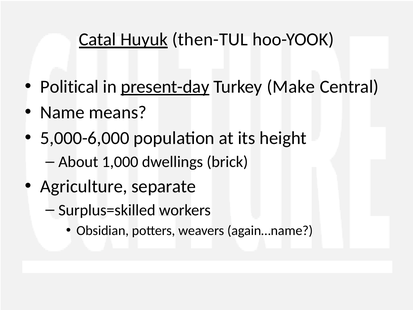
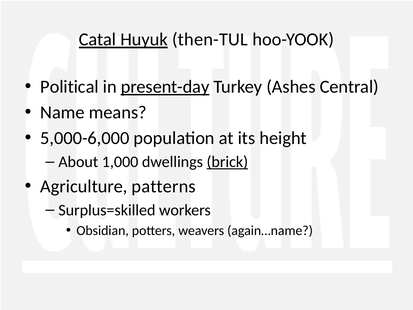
Make: Make -> Ashes (291, 87)
brick underline: none -> present (227, 162)
separate: separate -> patterns (164, 186)
